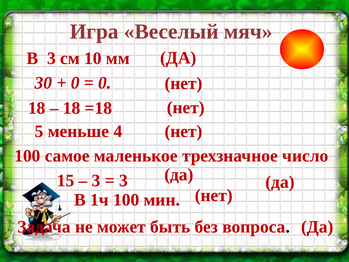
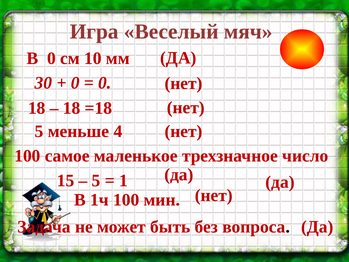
В 3: 3 -> 0 (51, 58)
3: 3 -> 5 (96, 180)
3: 3 -> 1 (123, 180)
